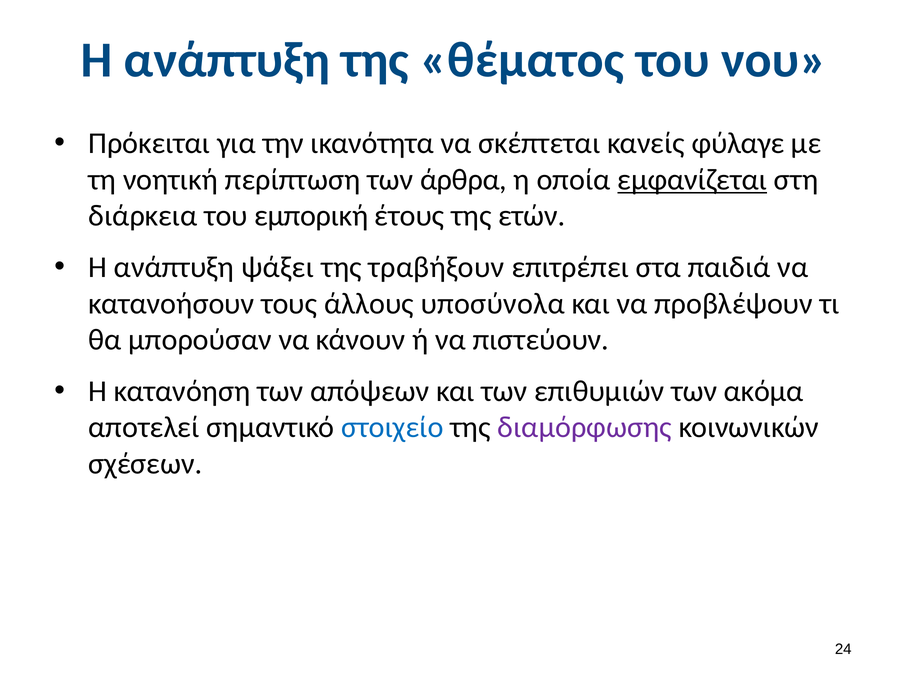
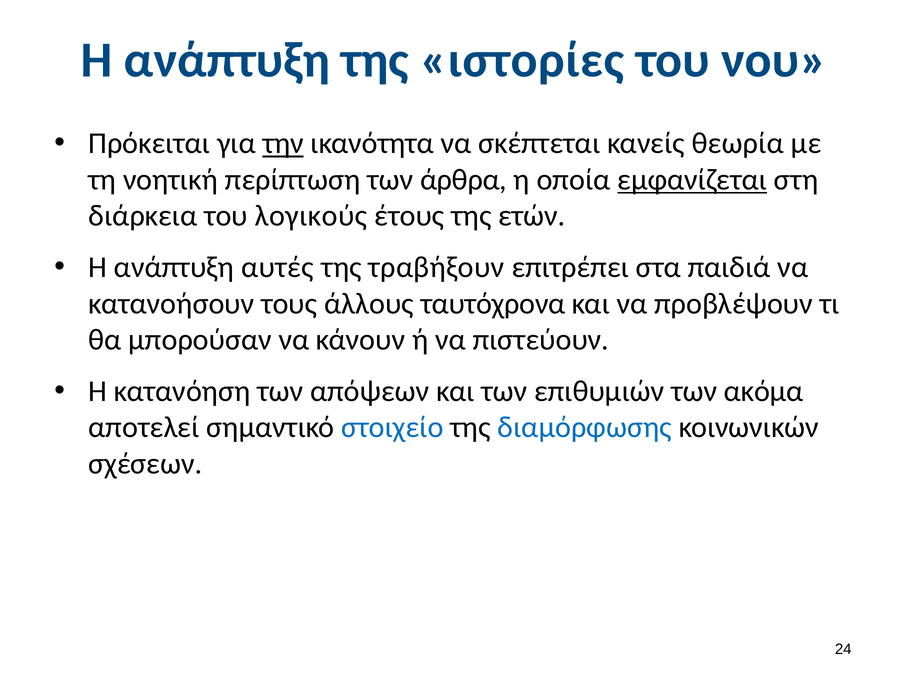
θέματος: θέματος -> ιστορίες (522, 60)
την underline: none -> present (283, 143)
φύλαγε: φύλαγε -> θεωρία (738, 143)
εμπορική: εμπορική -> λογικούς (311, 216)
ψάξει: ψάξει -> αυτές (278, 267)
υποσύνολα: υποσύνολα -> ταυτόχρονα (493, 303)
διαμόρφωσης colour: purple -> blue (585, 427)
